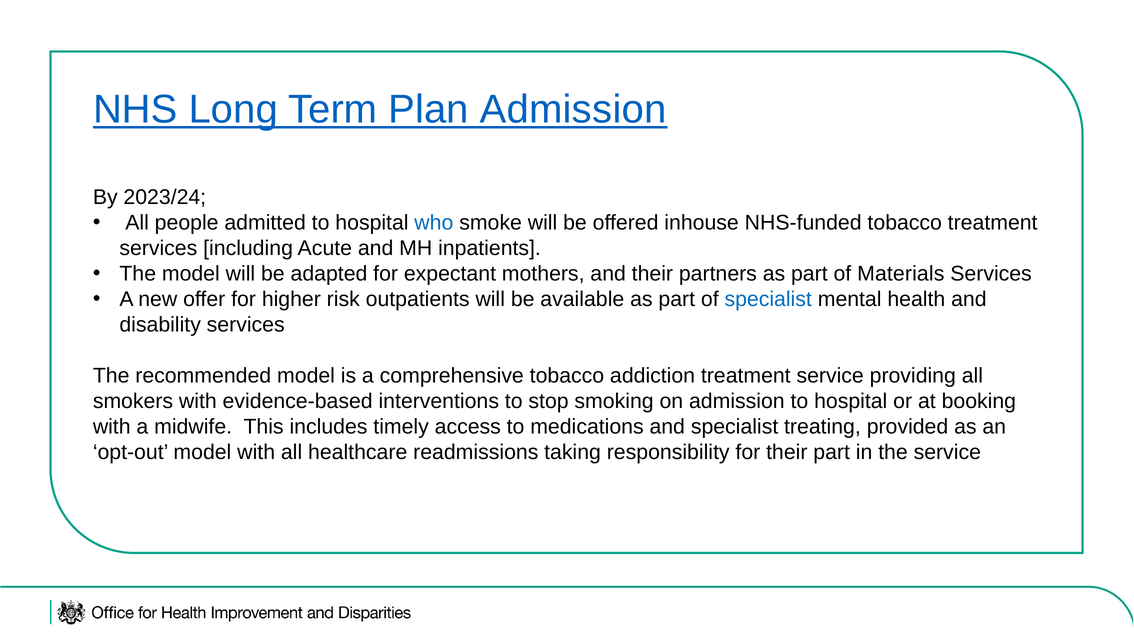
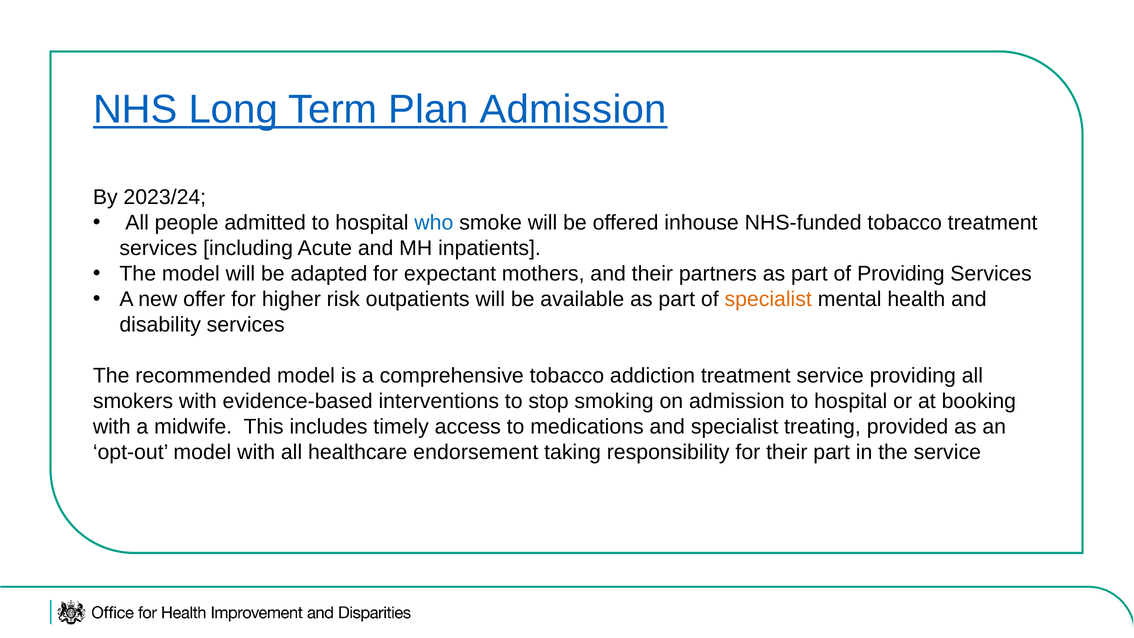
of Materials: Materials -> Providing (901, 274)
specialist colour: blue -> orange (768, 299)
readmissions: readmissions -> endorsement (476, 452)
